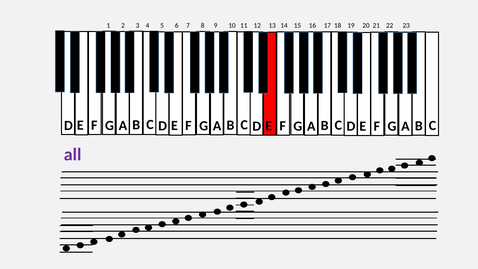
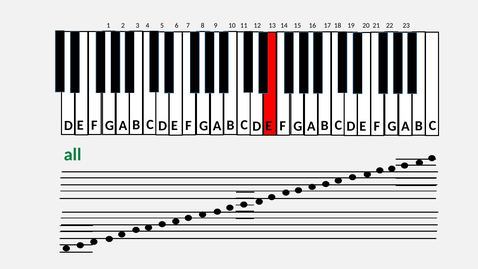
all colour: purple -> green (73, 154)
